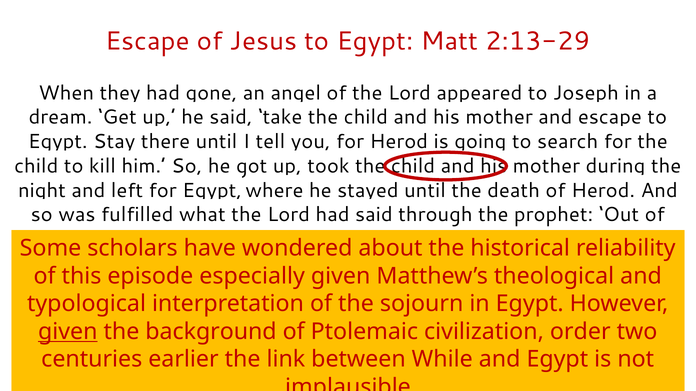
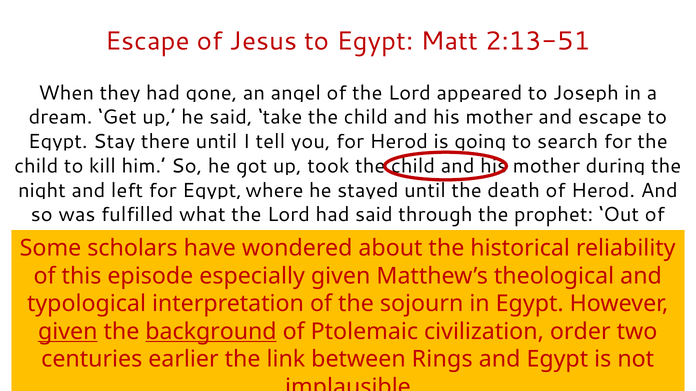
2:13-29: 2:13-29 -> 2:13-51 (538, 41)
background underline: none -> present (211, 332)
While: While -> Rings (442, 360)
